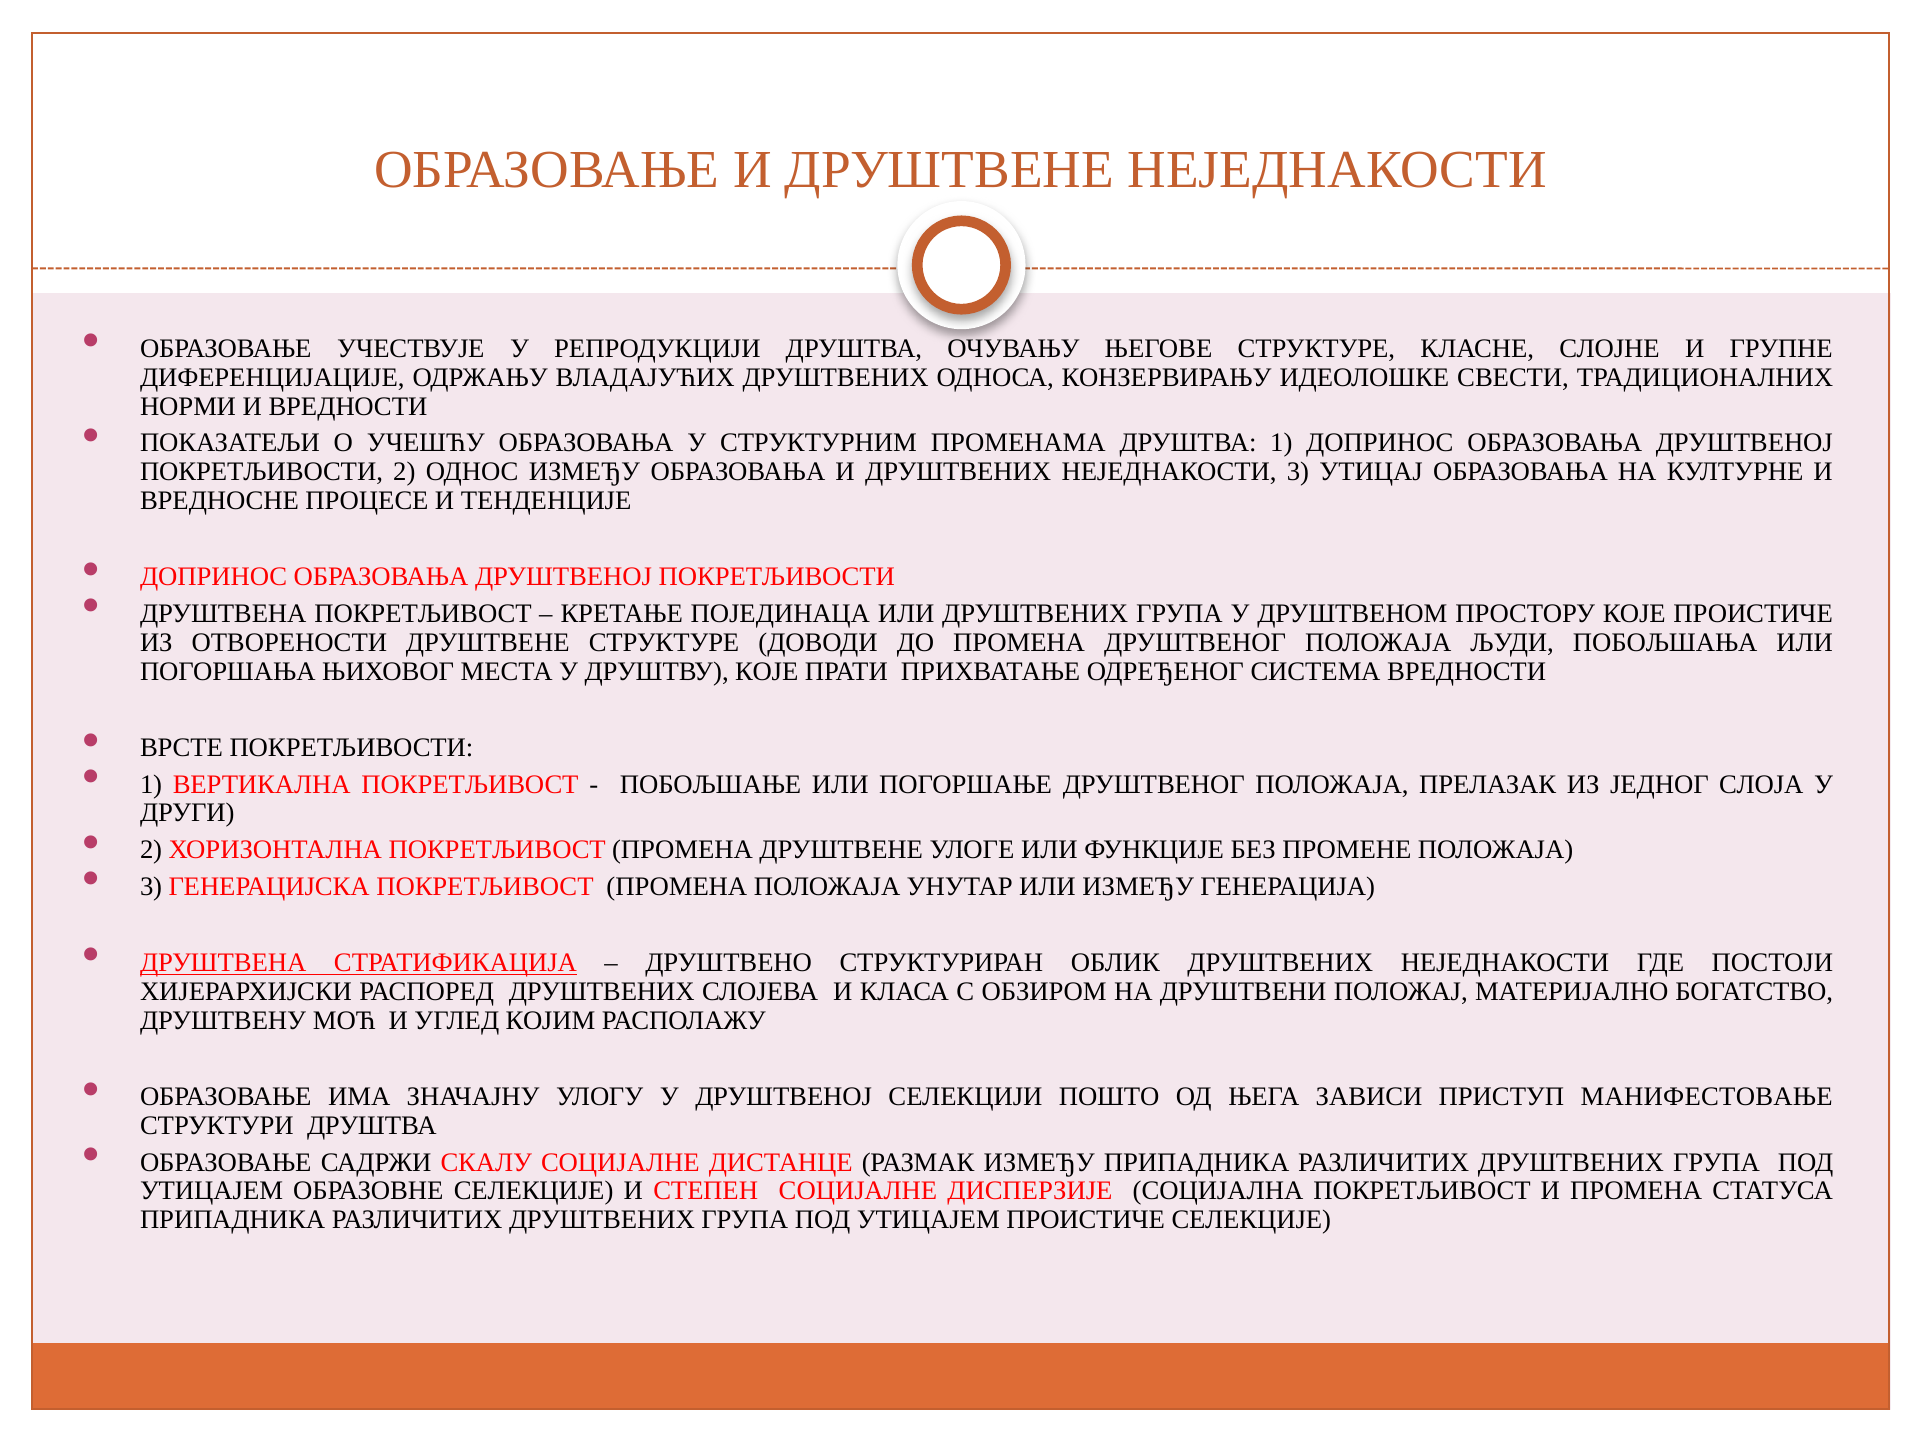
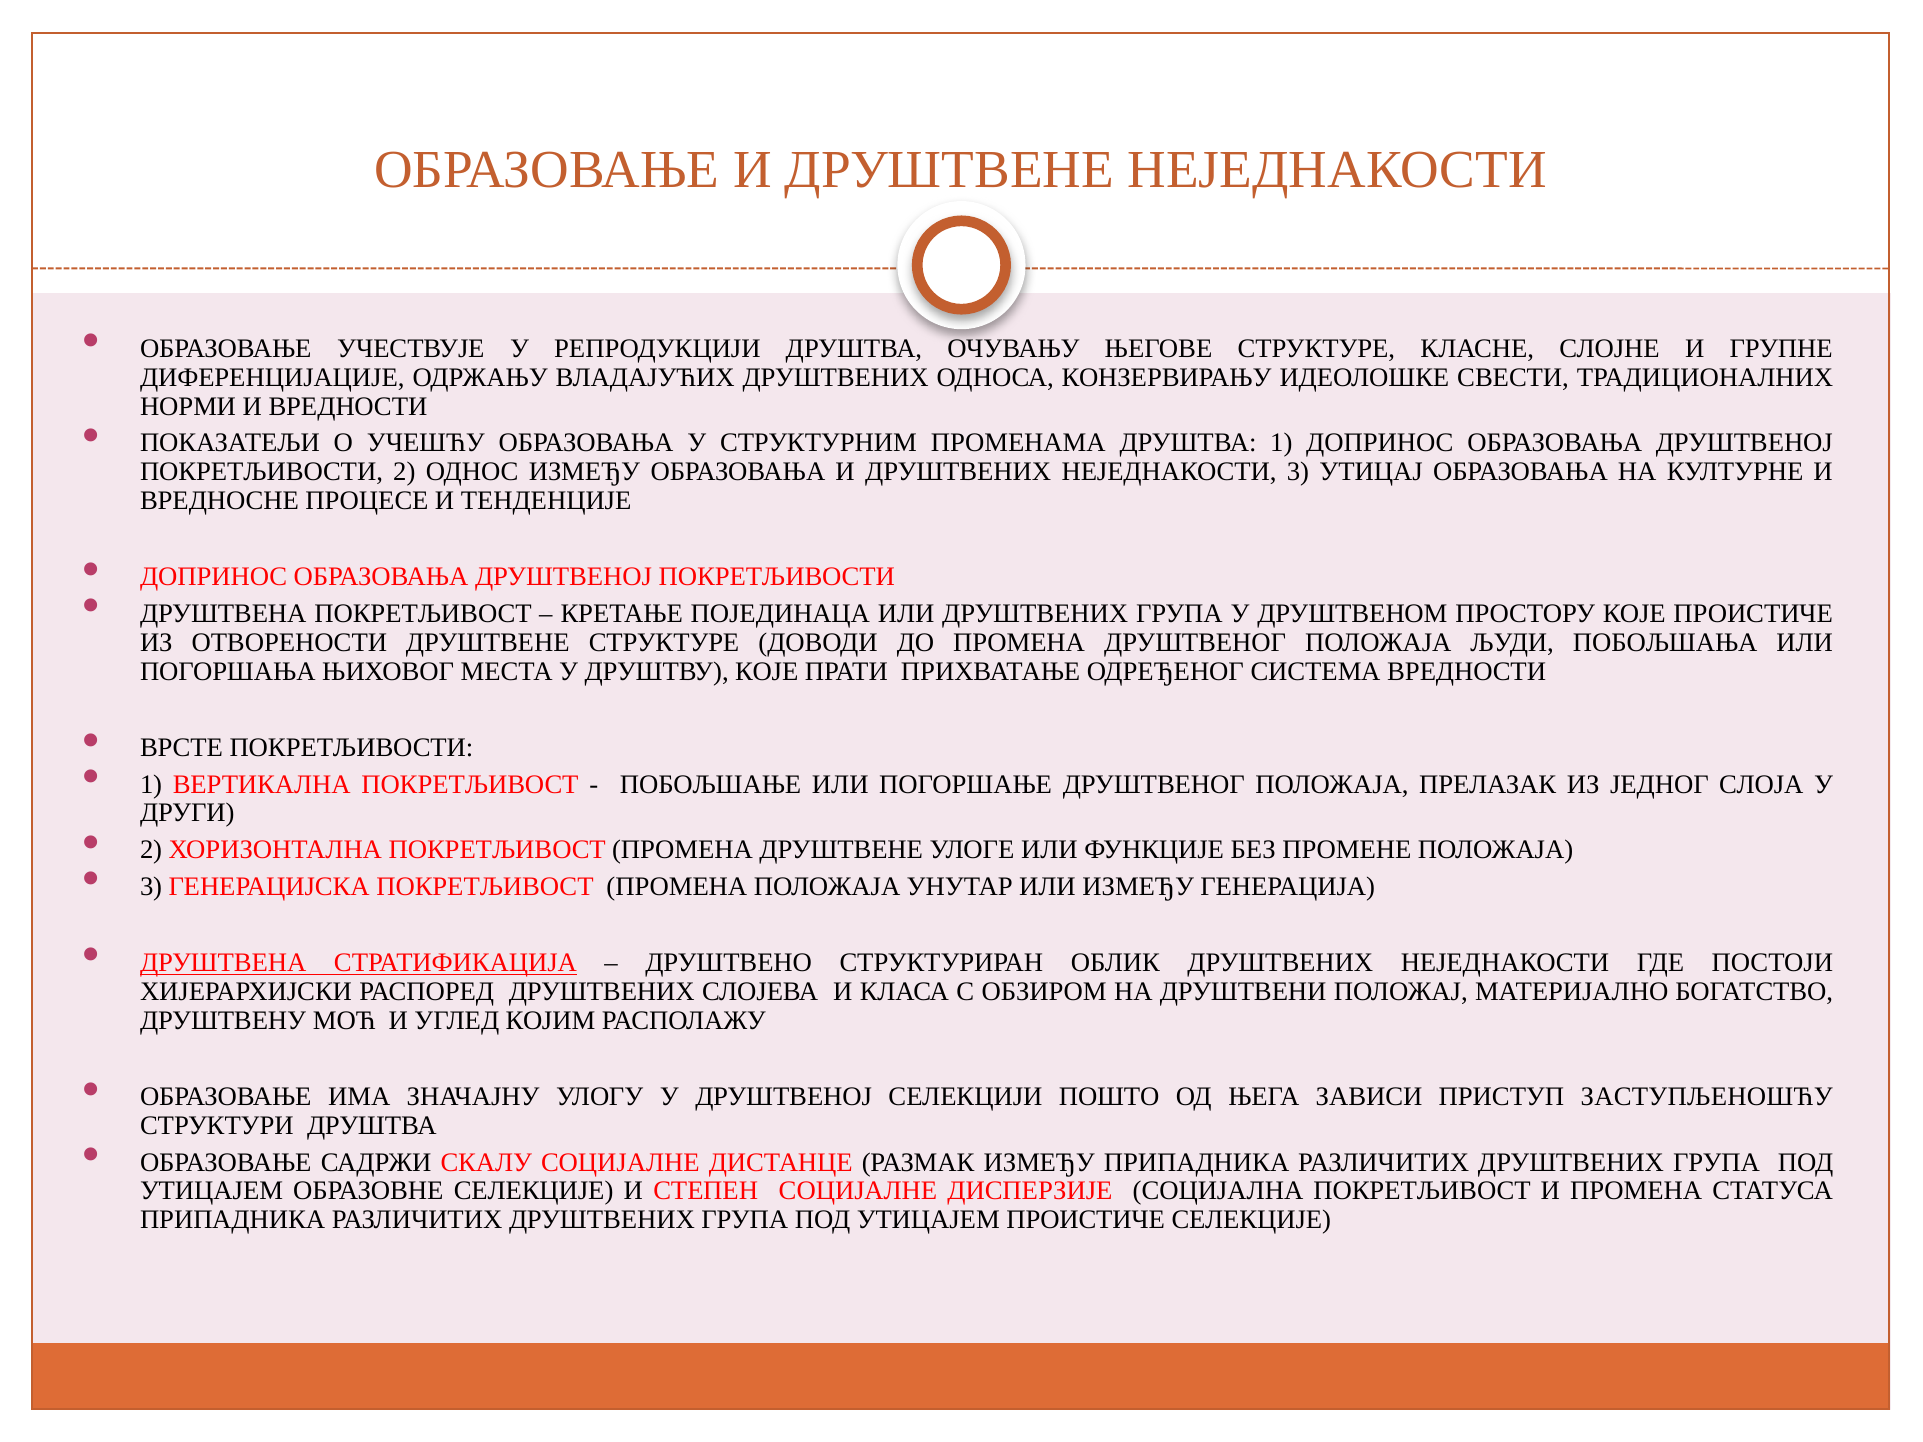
МАНИФЕСТОВАЊЕ: МАНИФЕСТОВАЊЕ -> ЗАСТУПЉЕНОШЋУ (1707, 1097)
